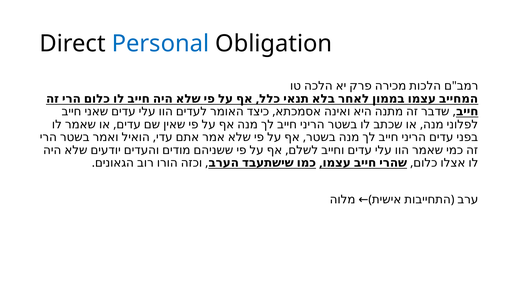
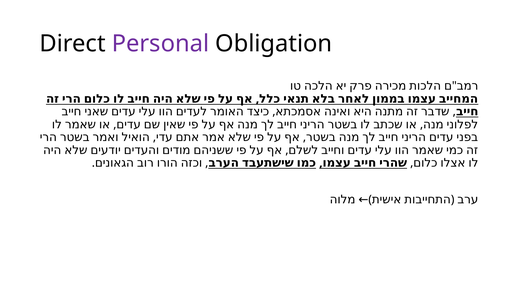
Personal colour: blue -> purple (160, 44)
